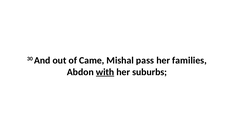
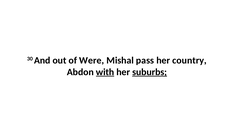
Came: Came -> Were (92, 61)
families: families -> country (189, 61)
suburbs underline: none -> present (150, 72)
